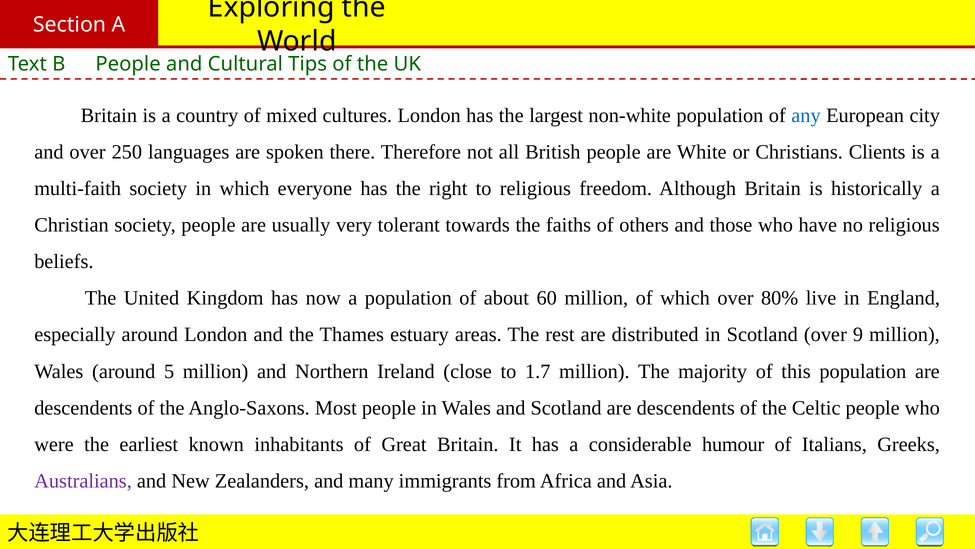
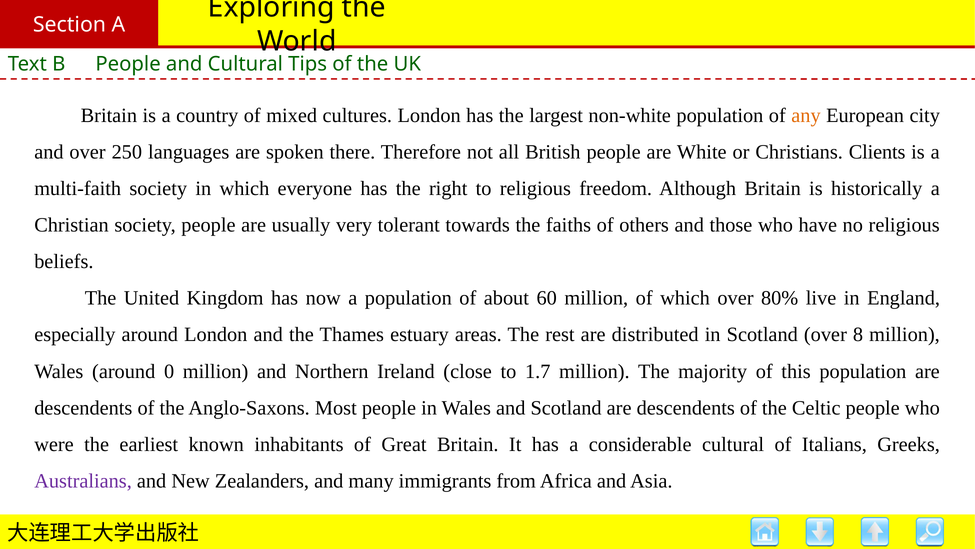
any colour: blue -> orange (806, 116)
9: 9 -> 8 (858, 335)
5: 5 -> 0 (169, 371)
considerable humour: humour -> cultural (733, 444)
